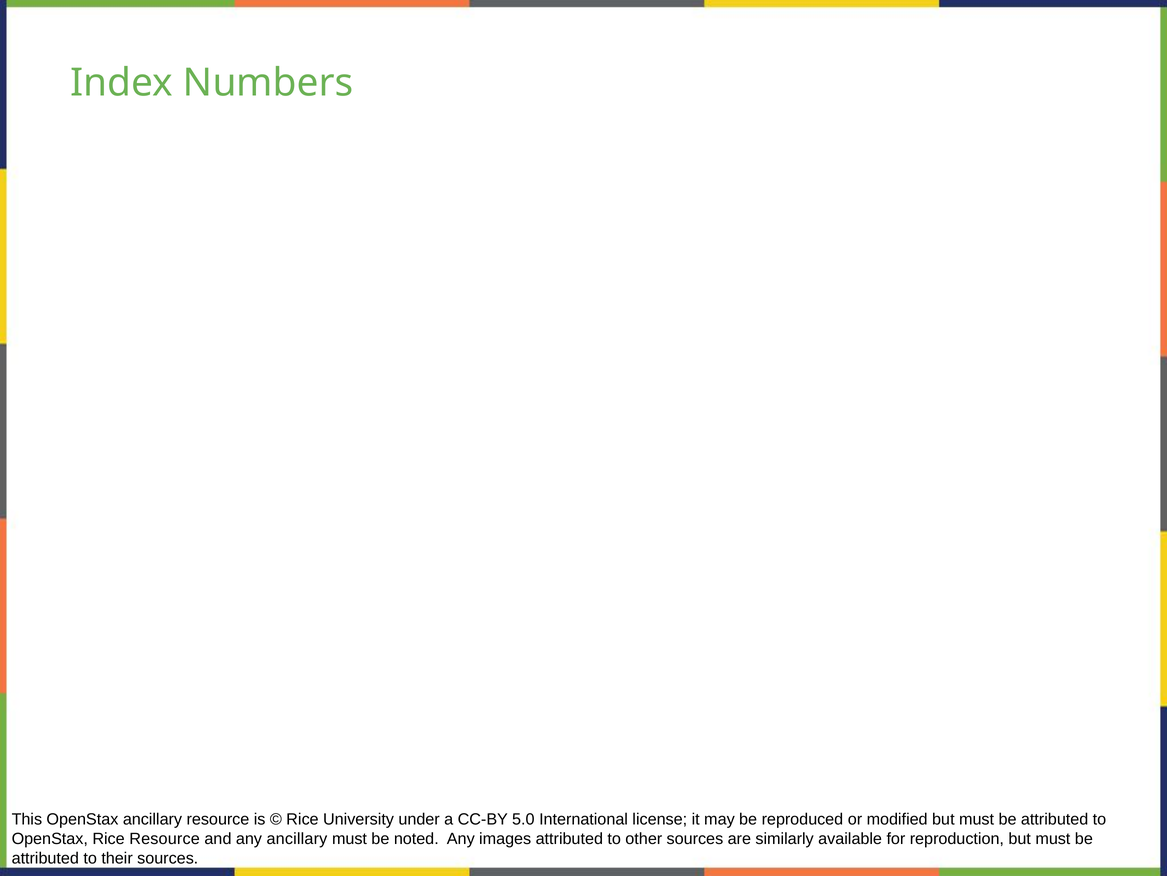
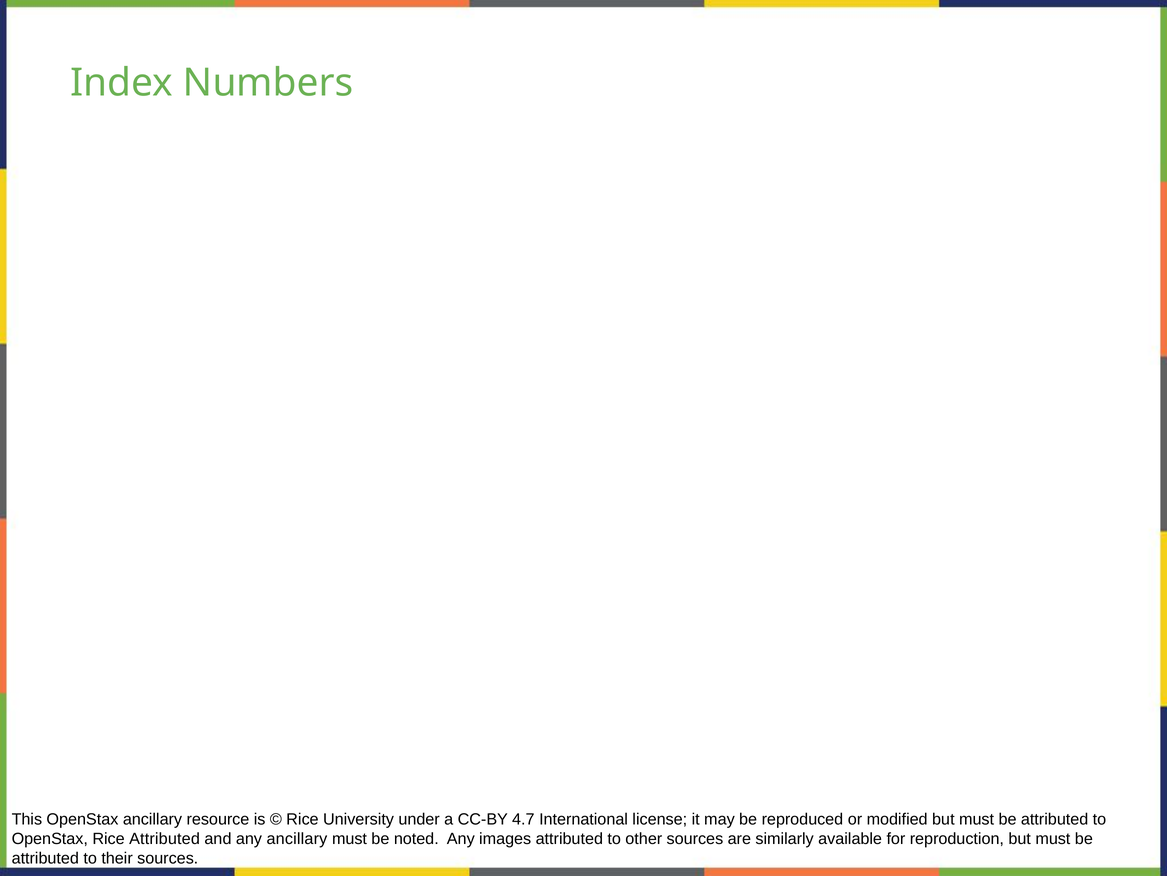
5.0: 5.0 -> 4.7 (523, 819)
Rice Resource: Resource -> Attributed (165, 838)
